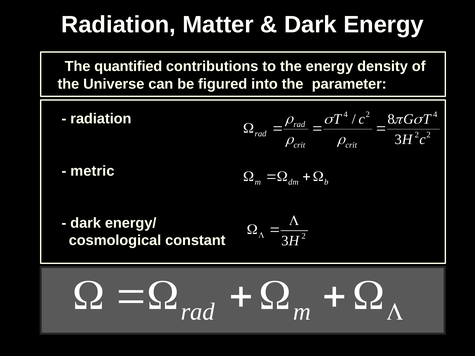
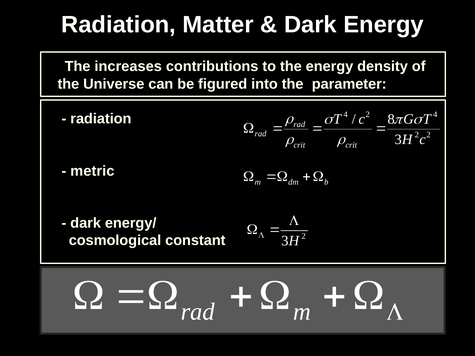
quantified: quantified -> increases (128, 67)
